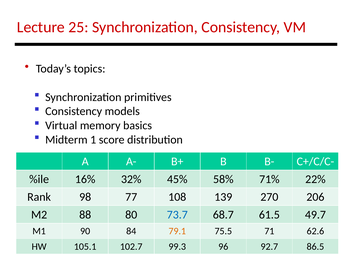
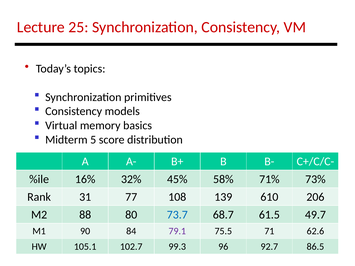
Midterm 1: 1 -> 5 (93, 140)
22%: 22% -> 73% (315, 179)
98: 98 -> 31 (85, 197)
270: 270 -> 610 (269, 197)
79.1 colour: orange -> purple (177, 231)
